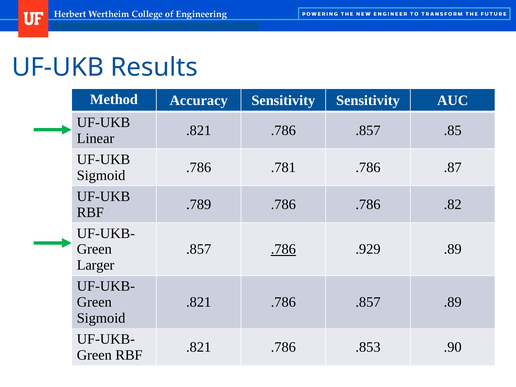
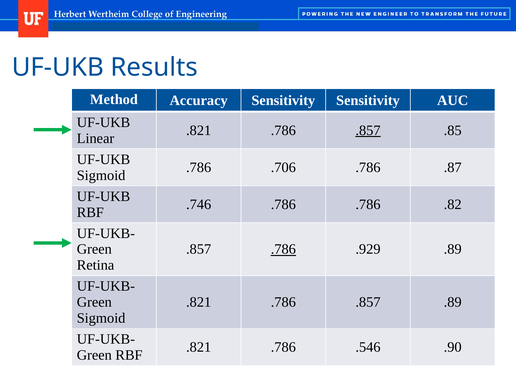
.857 underline: none -> present (368, 130)
.781: .781 -> .706 (283, 167)
.789: .789 -> .746 (199, 204)
Larger: Larger -> Retina (96, 265)
.853: .853 -> .546 (368, 347)
